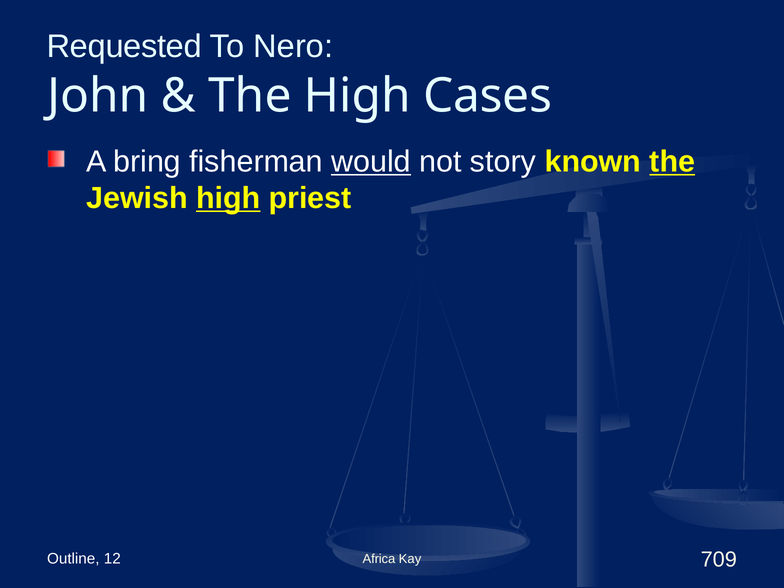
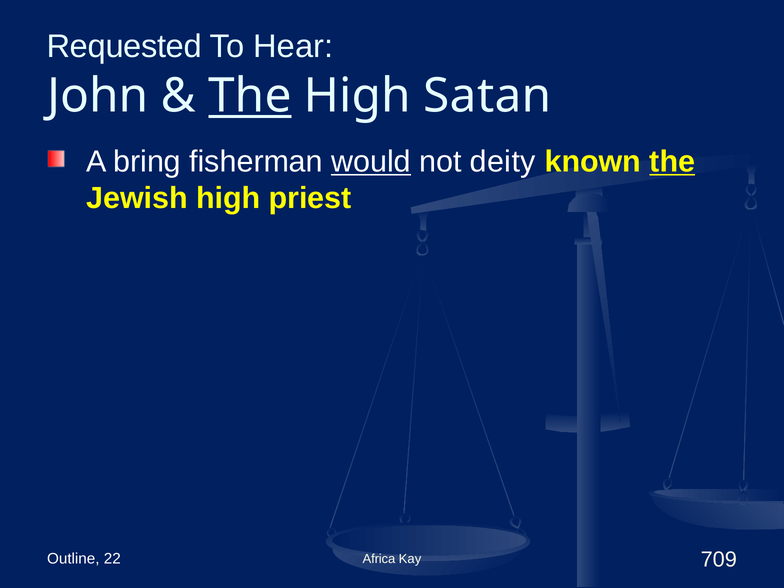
Nero: Nero -> Hear (293, 46)
The underline: none -> present (250, 96)
Cases: Cases -> Satan (487, 96)
story: story -> deity (503, 162)
high underline: present -> none (228, 198)
12: 12 -> 22 (112, 559)
